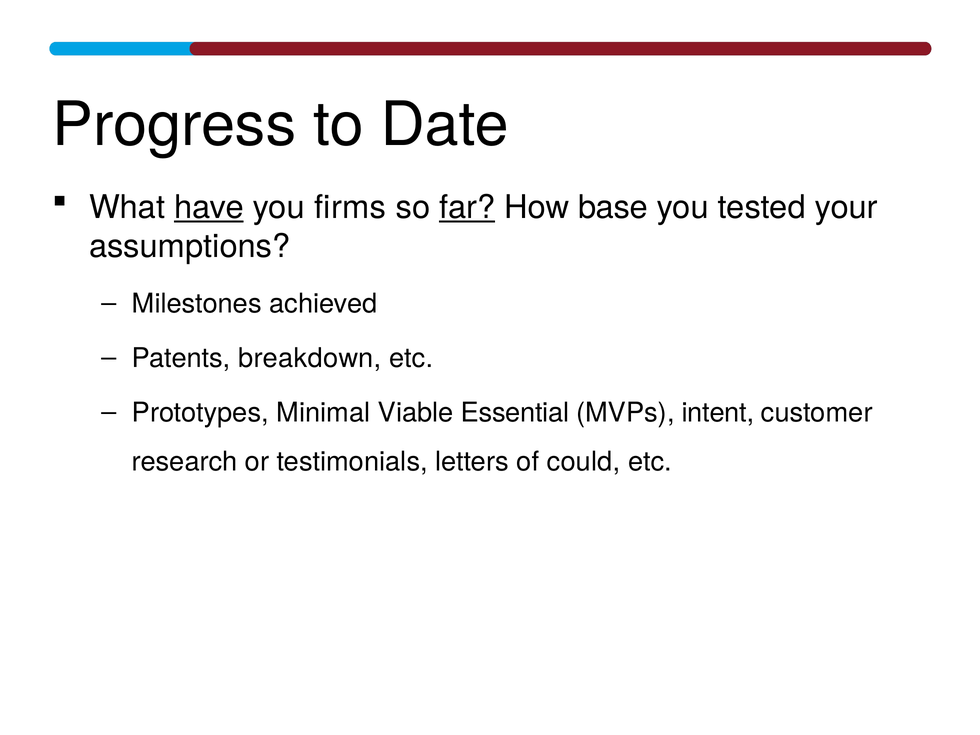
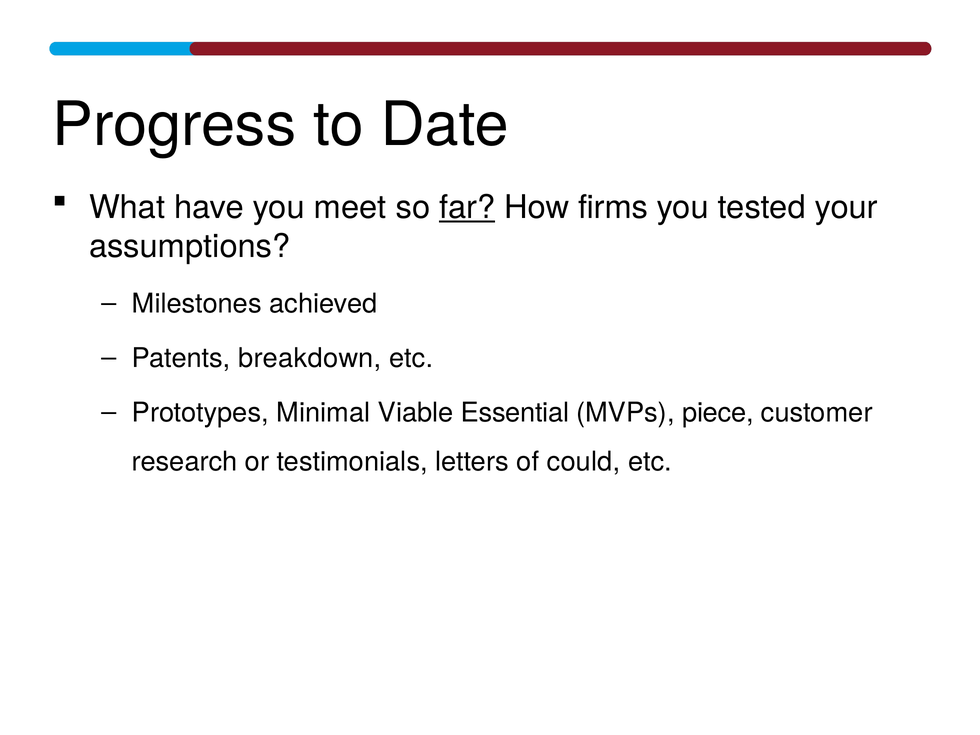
have underline: present -> none (209, 207)
firms: firms -> meet (350, 207)
base: base -> firms (613, 207)
intent: intent -> piece (718, 413)
